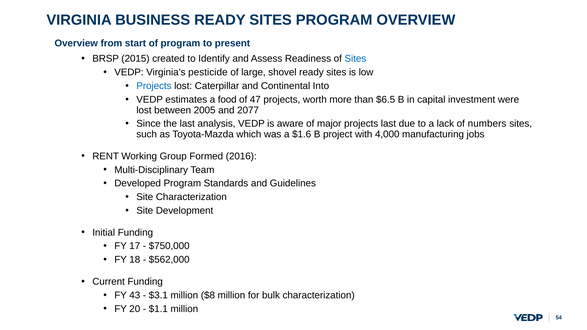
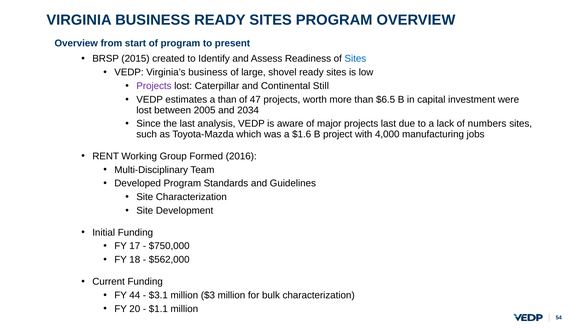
Virginia’s pesticide: pesticide -> business (208, 72)
Projects colour: blue -> purple (154, 86)
Into: Into -> Still (321, 86)
a food: food -> than (227, 100)
2077: 2077 -> 2034 (248, 110)
43: 43 -> 44 (135, 295)
$8: $8 -> $3 (208, 295)
